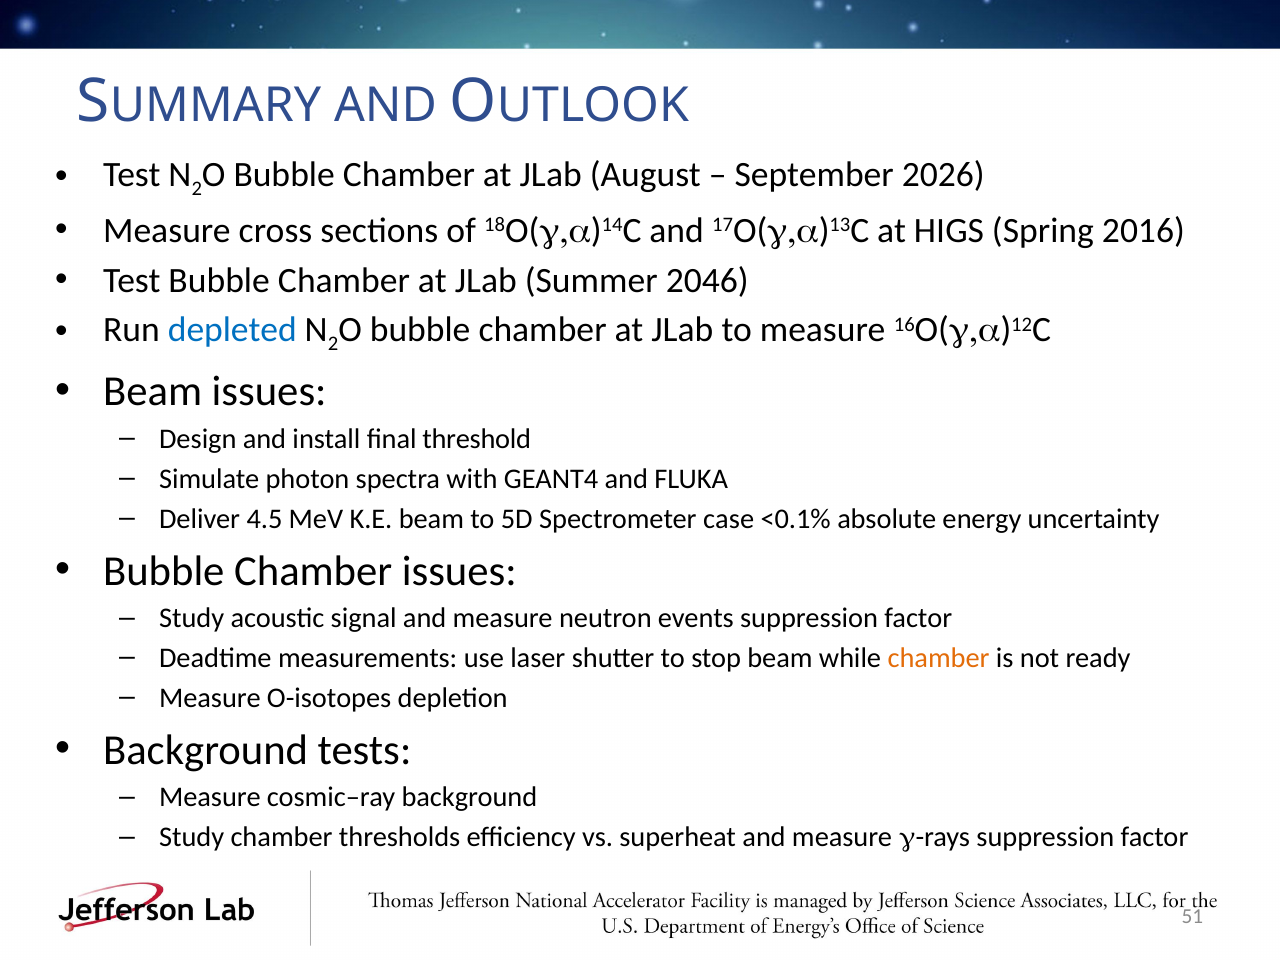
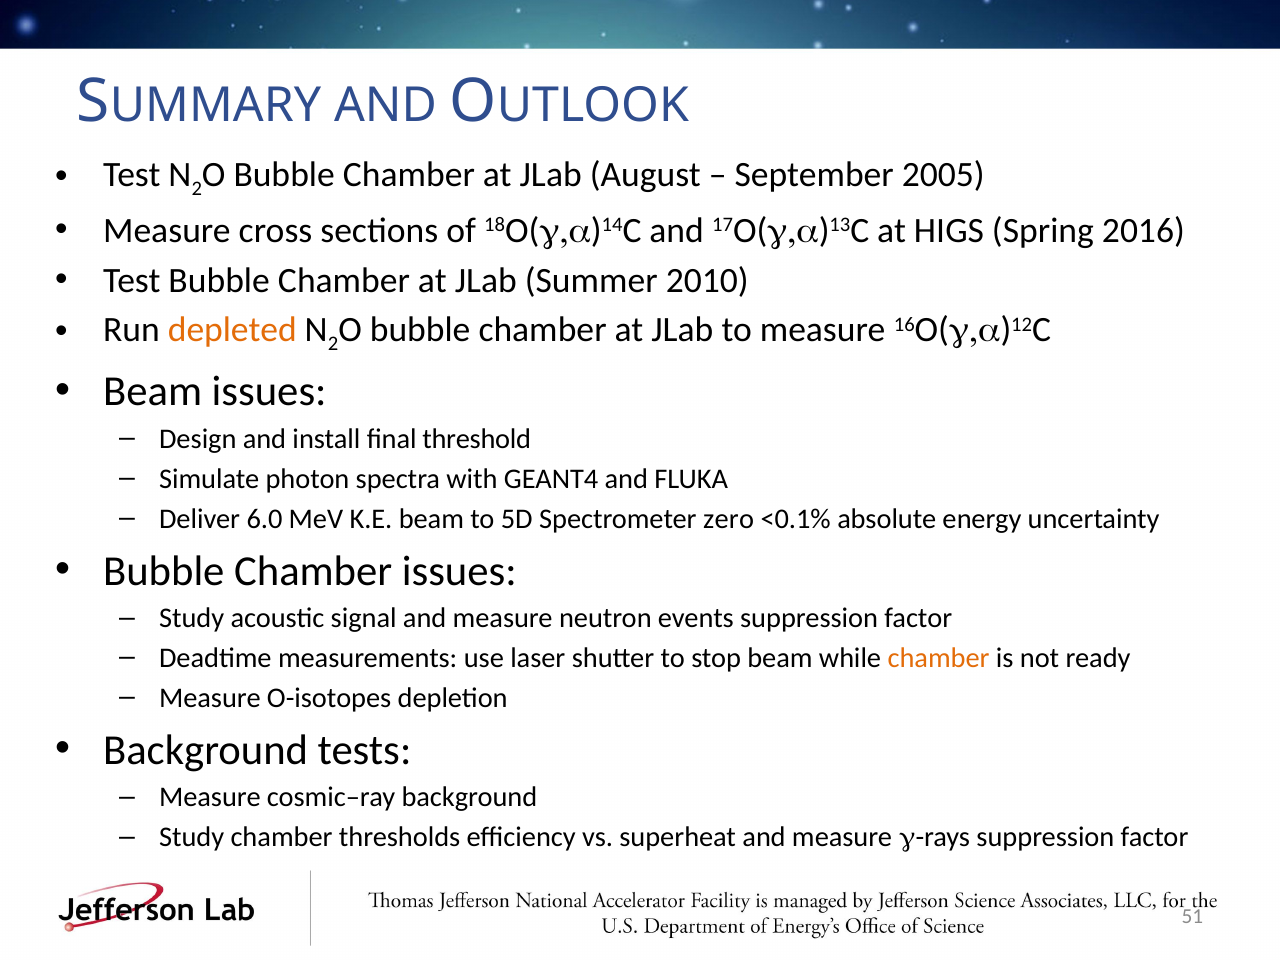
2026: 2026 -> 2005 (943, 175)
2046: 2046 -> 2010 (707, 280)
depleted colour: blue -> orange (232, 330)
4.5: 4.5 -> 6.0 (264, 519)
case: case -> zero (729, 519)
